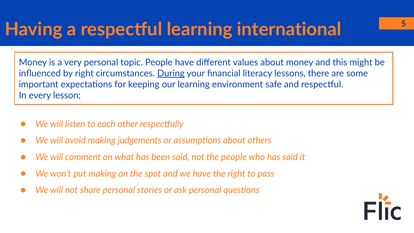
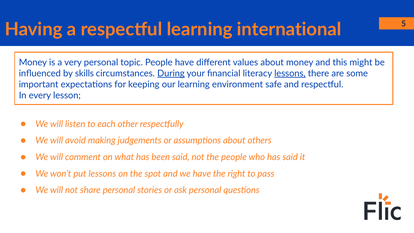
by right: right -> skills (84, 73)
lessons underline: none -> present (290, 73)
put making: making -> lessons (102, 174)
